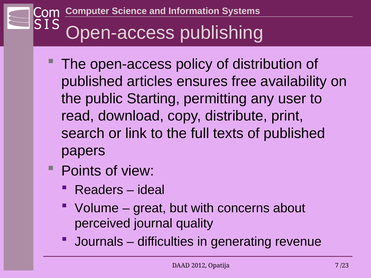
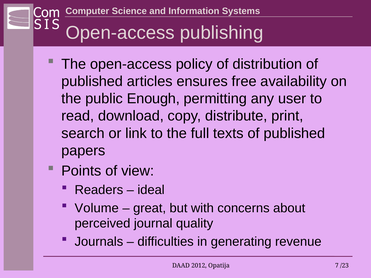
Starting: Starting -> Enough (153, 99)
